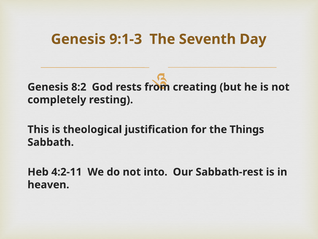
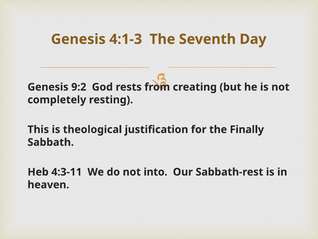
9:1-3: 9:1-3 -> 4:1-3 (126, 39)
8:2: 8:2 -> 9:2 (79, 87)
Things: Things -> Finally (247, 129)
4:2-11: 4:2-11 -> 4:3-11 (67, 172)
